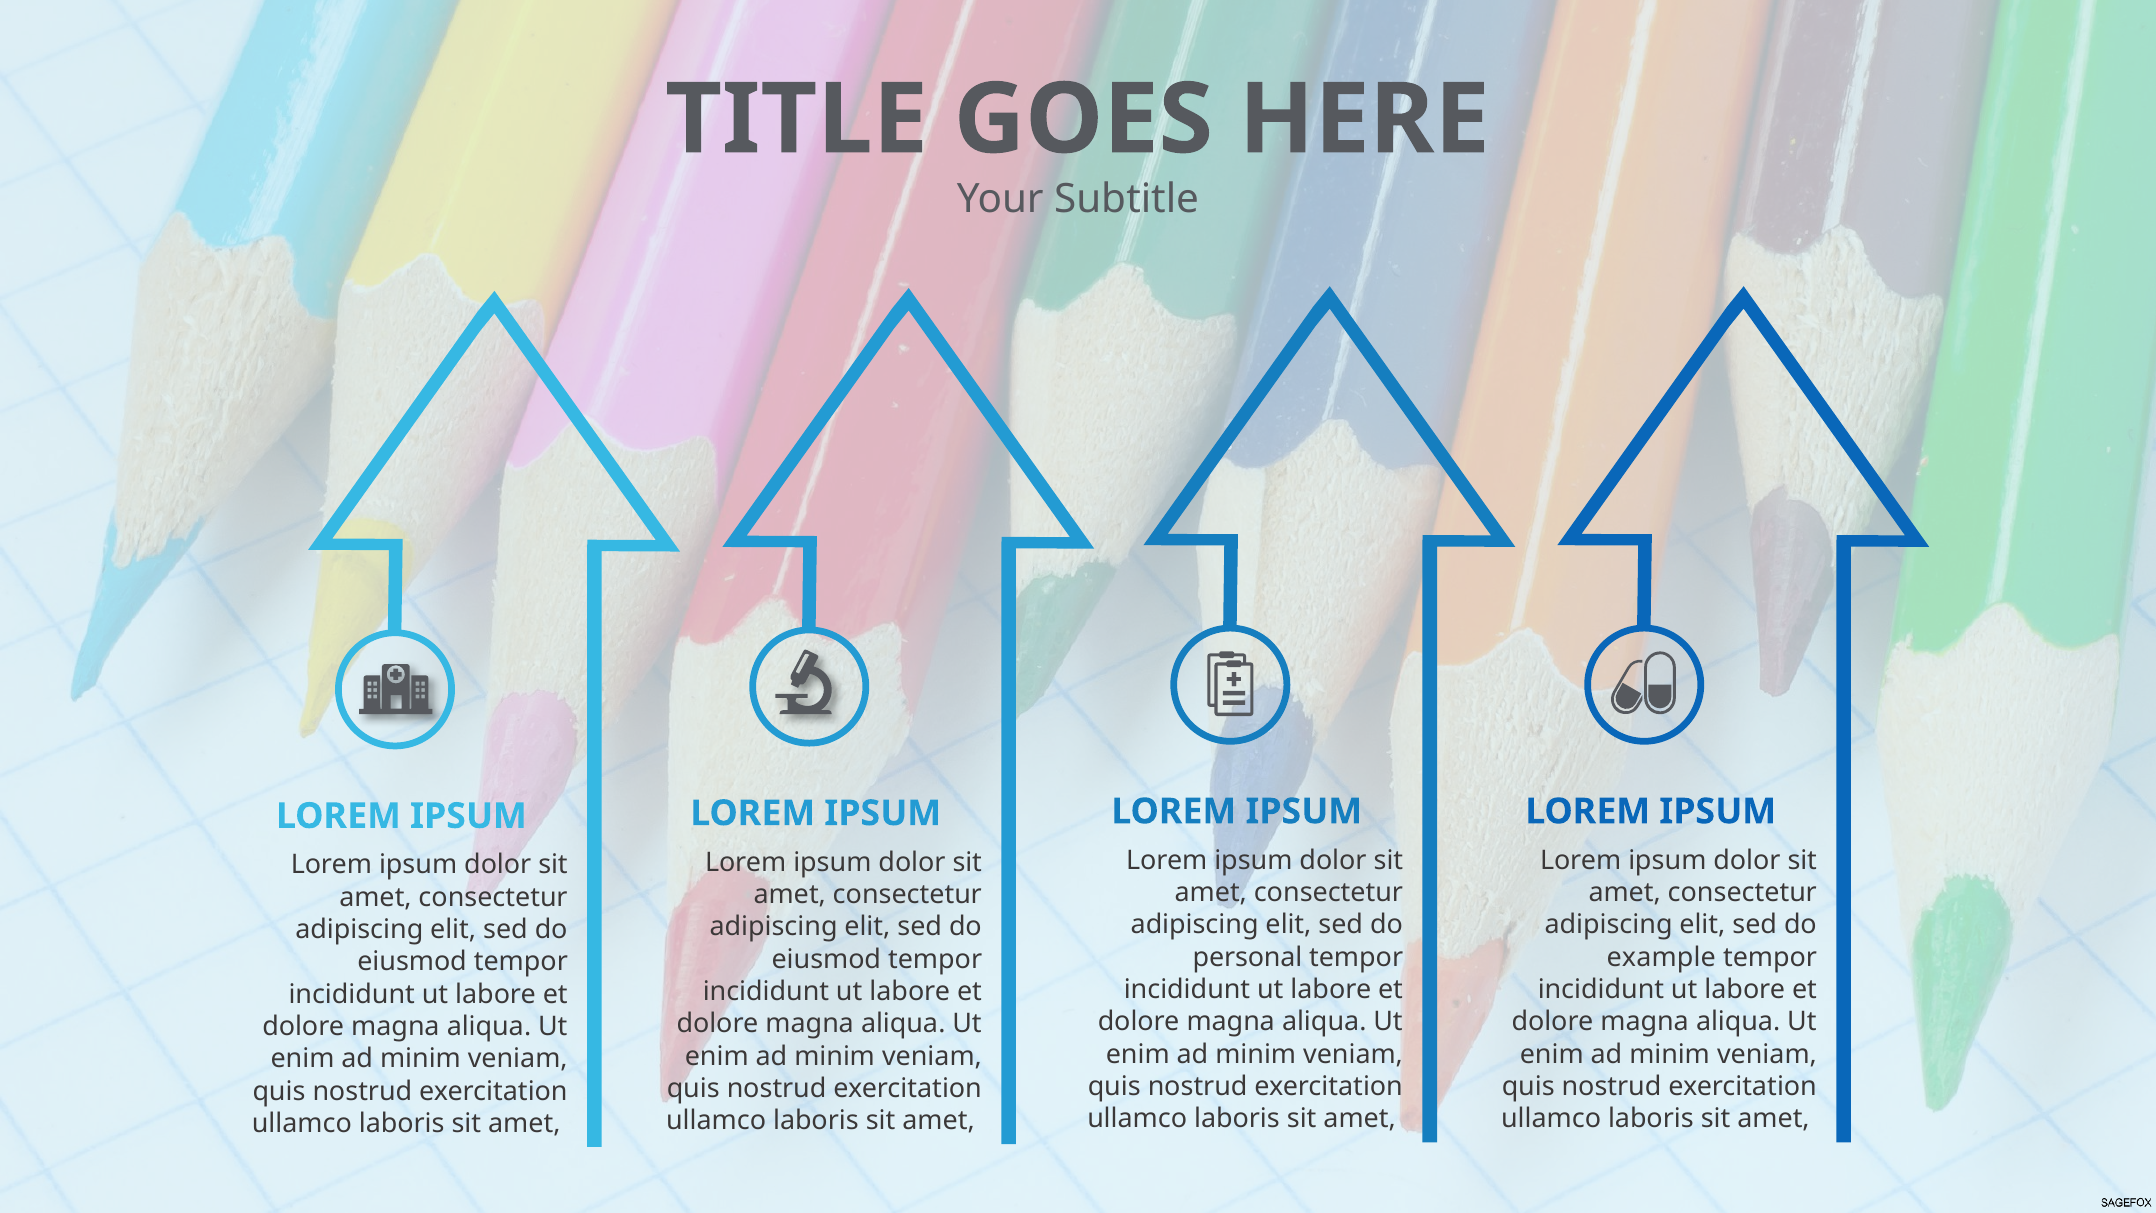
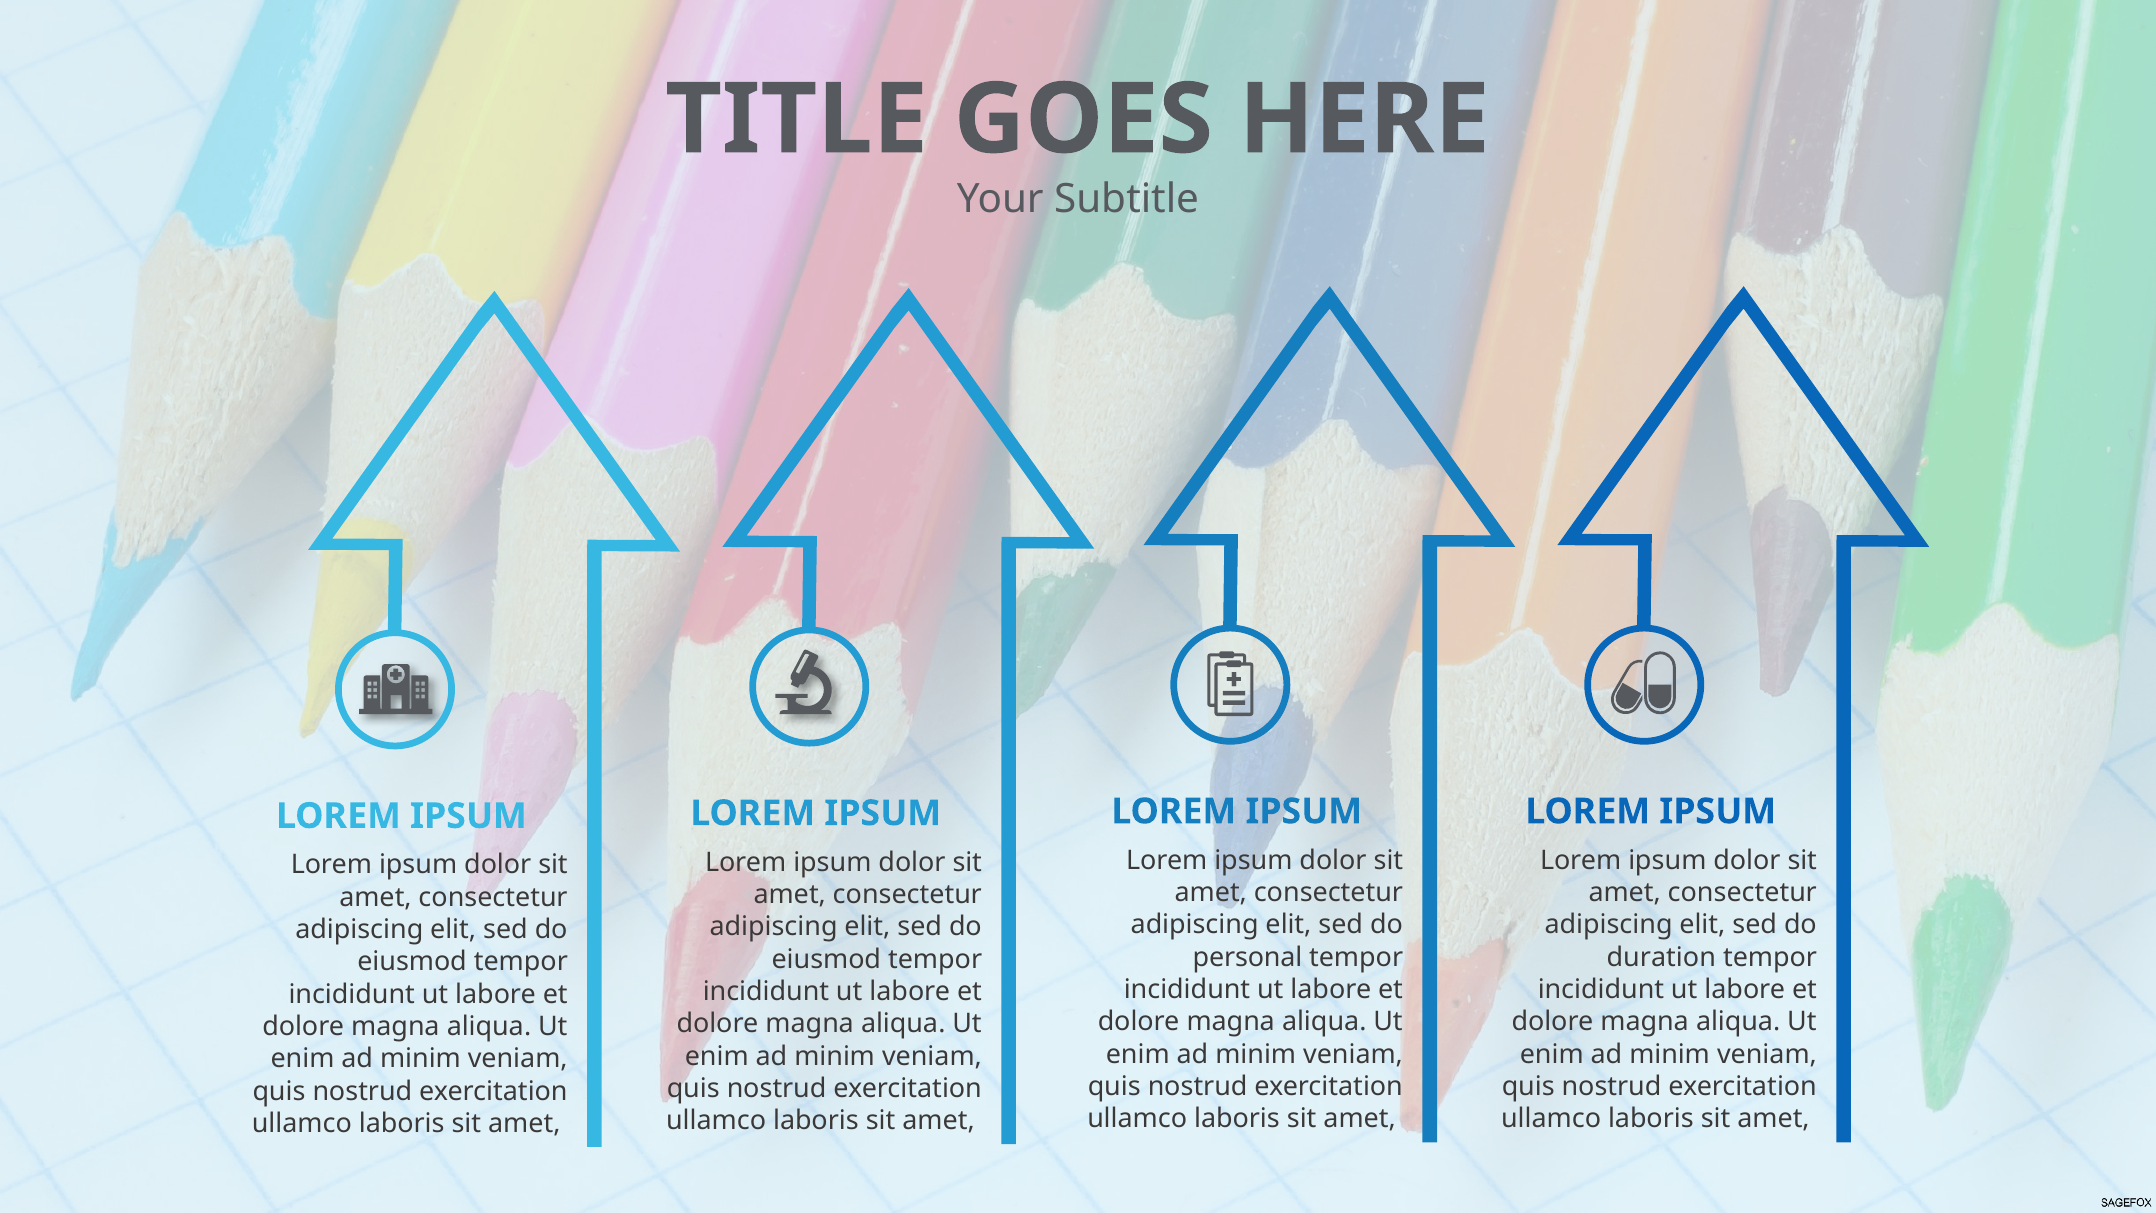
example: example -> duration (1661, 957)
